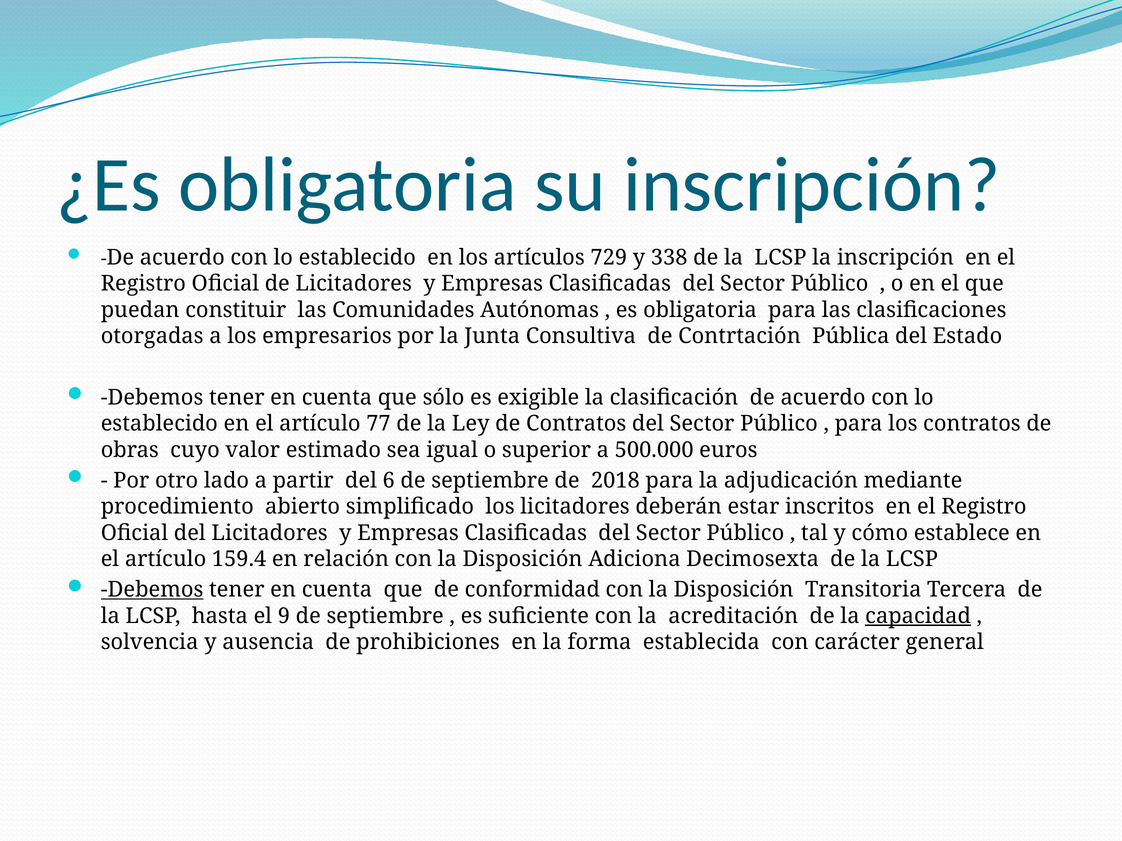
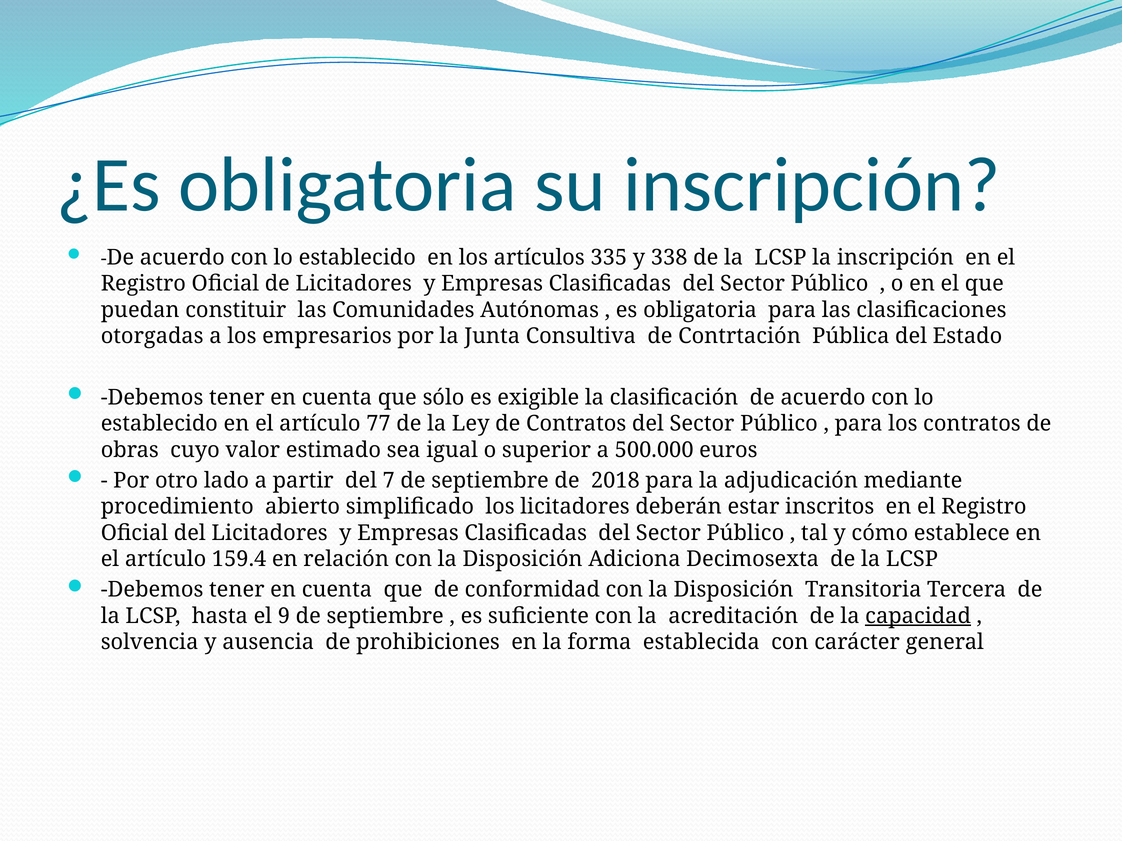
729: 729 -> 335 (609, 258)
6: 6 -> 7 (389, 481)
Debemos underline: present -> none (152, 590)
